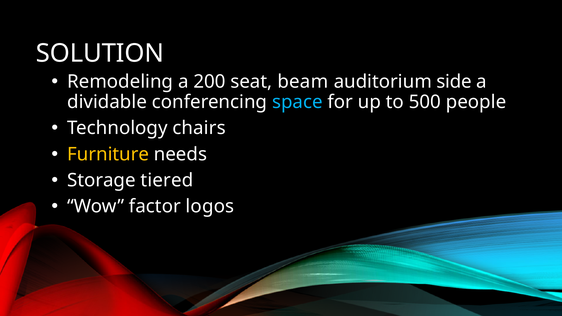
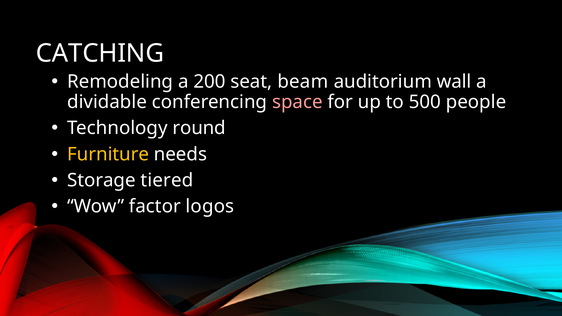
SOLUTION: SOLUTION -> CATCHING (100, 53)
side: side -> wall (454, 82)
space colour: light blue -> pink (297, 102)
chairs: chairs -> round (199, 128)
